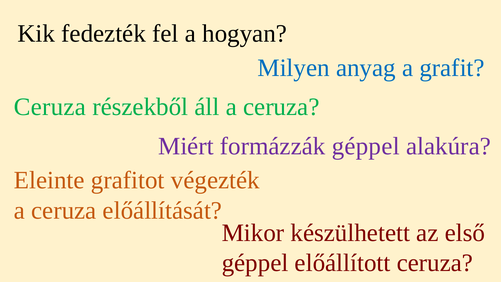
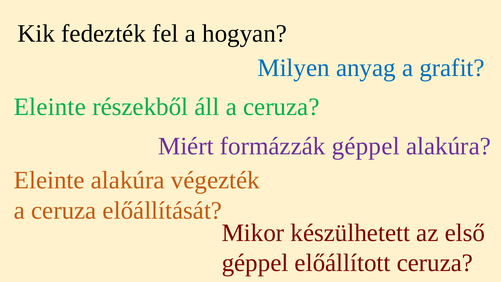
Ceruza: Ceruza -> Eleinte (50, 107)
Eleinte grafitot: grafitot -> alakúra (128, 180)
